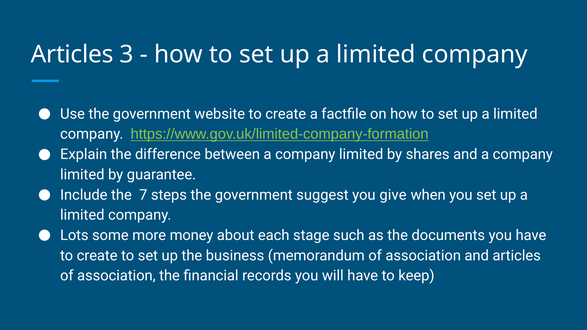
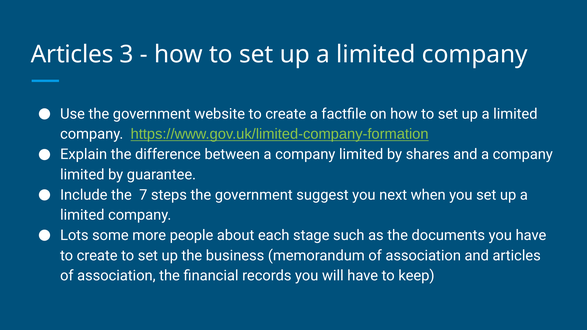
give: give -> next (393, 195)
money: money -> people (192, 235)
